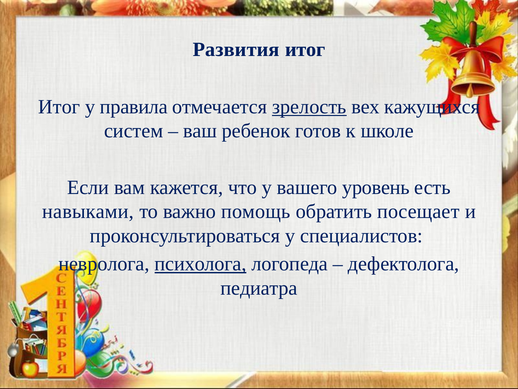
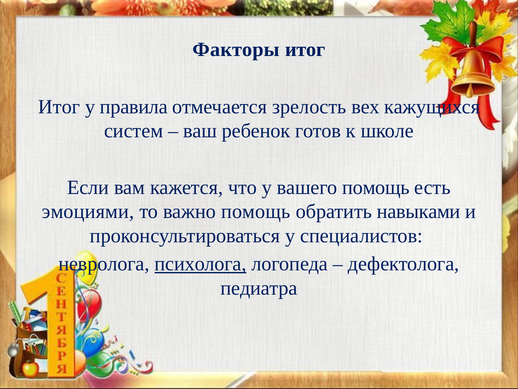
Развития: Развития -> Факторы (236, 49)
зрелость underline: present -> none (309, 107)
вашего уровень: уровень -> помощь (376, 187)
навыками: навыками -> эмоциями (88, 211)
посещает: посещает -> навыками (419, 211)
